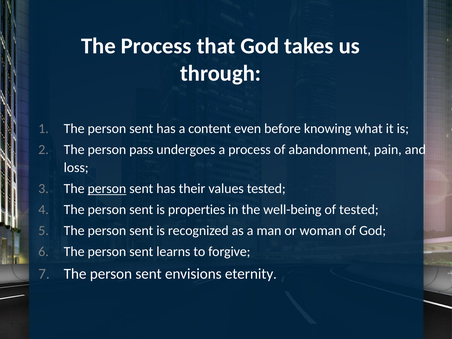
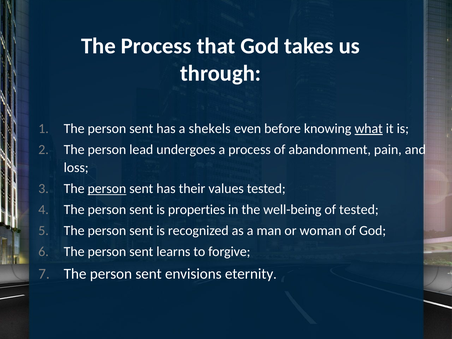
content: content -> shekels (210, 129)
what underline: none -> present (369, 129)
pass: pass -> lead (141, 150)
